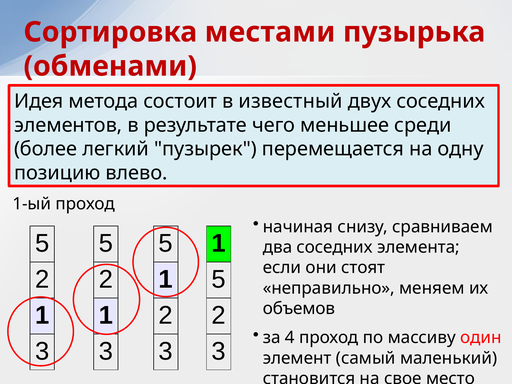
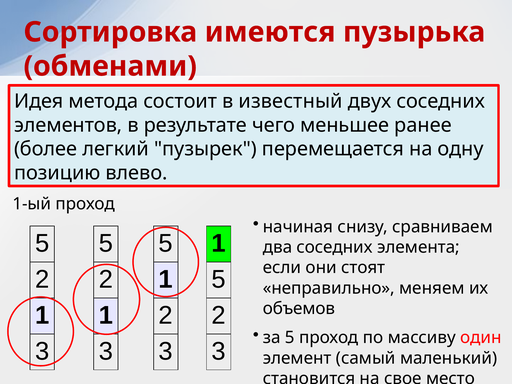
местами: местами -> имеются (270, 32)
среди: среди -> ранее (423, 125)
за 4: 4 -> 5 (290, 338)
